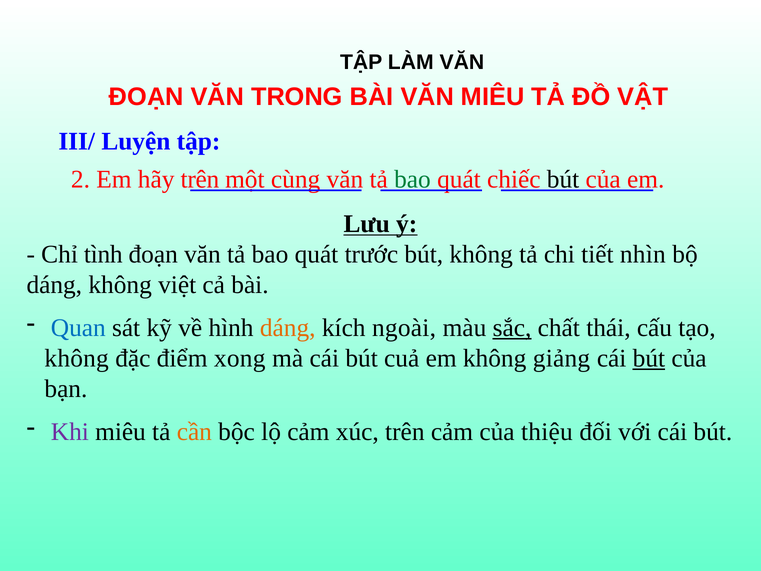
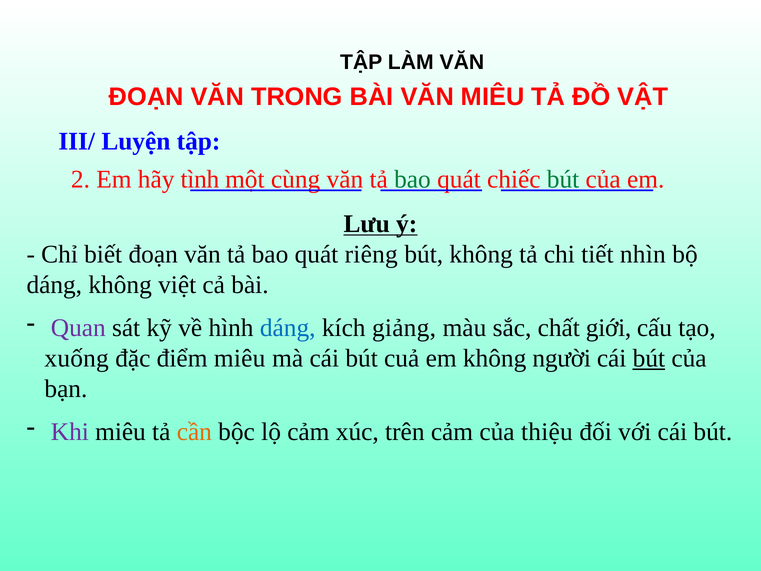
hãy trên: trên -> tình (200, 179)
bút colour: black -> green (563, 179)
tình: tình -> biết (103, 254)
trước: trước -> riêng (371, 254)
Quan colour: blue -> purple (78, 328)
dáng colour: orange -> blue (288, 328)
ngoài: ngoài -> giảng (404, 328)
sắc underline: present -> none (512, 328)
thái: thái -> giới (609, 328)
không: không -> xuống (77, 358)
điểm xong: xong -> miêu (240, 358)
giảng: giảng -> người (562, 358)
